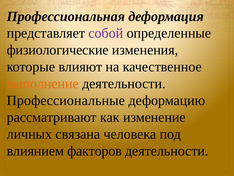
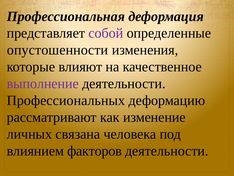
физиологические: физиологические -> опустошенности (58, 50)
выполнение colour: orange -> purple (43, 83)
Профессиональные: Профессиональные -> Профессиональных (66, 100)
